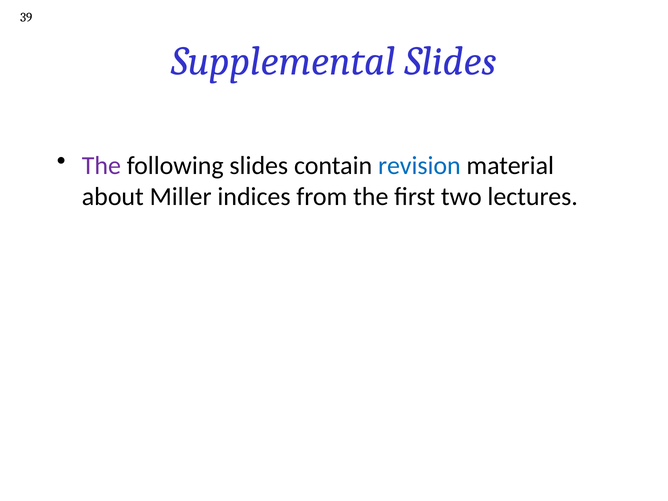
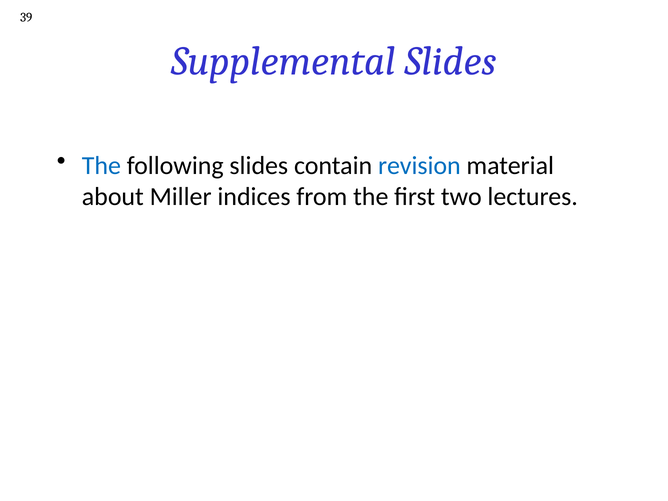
The colour: purple -> blue (101, 165)
